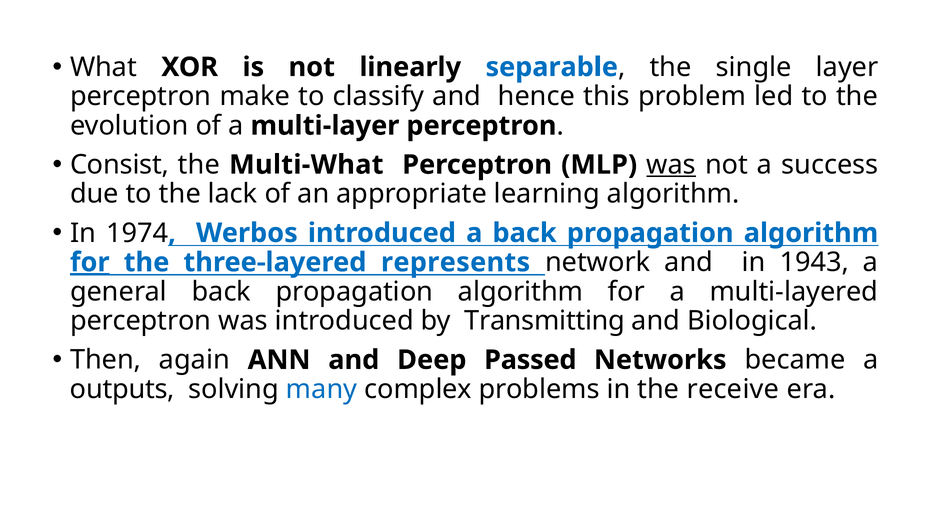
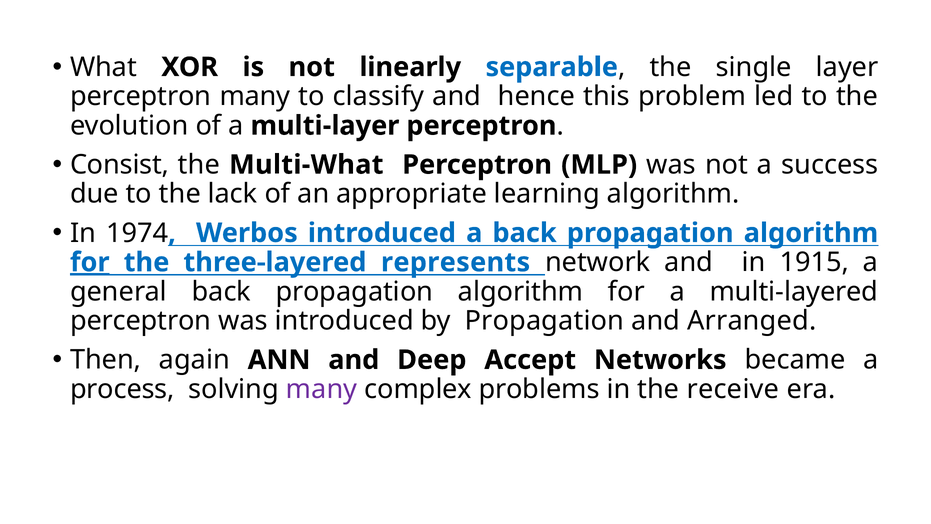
perceptron make: make -> many (255, 96)
was underline: present -> none (671, 165)
1943: 1943 -> 1915 (814, 262)
by Transmitting: Transmitting -> Propagation (544, 321)
Biological: Biological -> Arranged (752, 321)
Passed: Passed -> Accept (530, 360)
outputs: outputs -> process (122, 389)
many colour: blue -> purple (322, 389)
